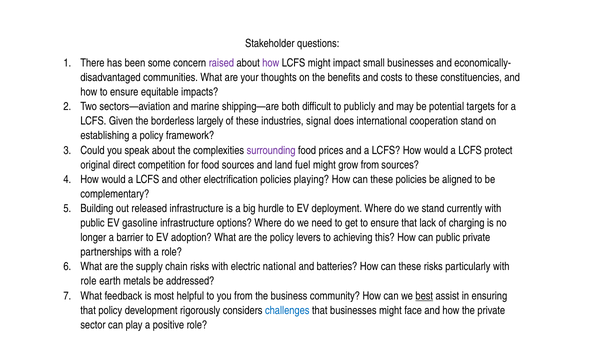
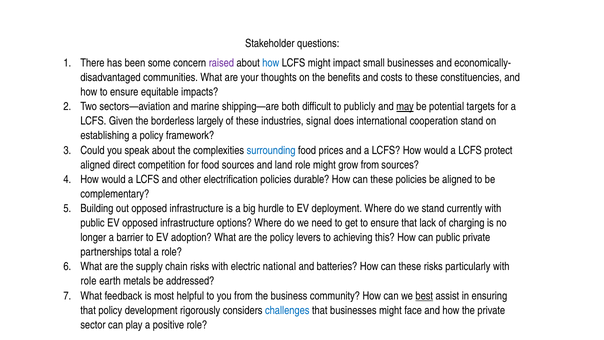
how colour: purple -> blue (271, 63)
may underline: none -> present (405, 107)
surrounding colour: purple -> blue (271, 150)
original: original -> aligned (95, 165)
land fuel: fuel -> role (303, 165)
playing: playing -> durable (312, 179)
out released: released -> opposed (149, 208)
EV gasoline: gasoline -> opposed (140, 223)
partnerships with: with -> total (143, 252)
